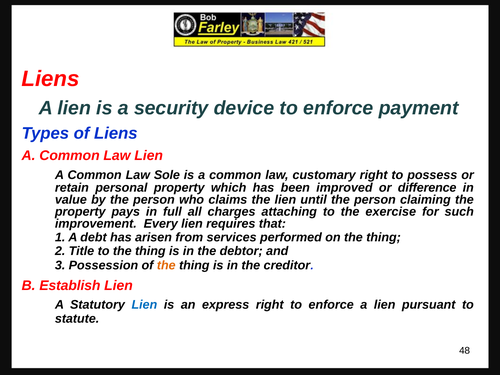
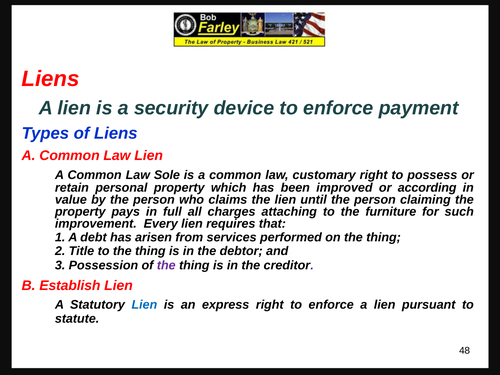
difference: difference -> according (427, 188)
exercise: exercise -> furniture (391, 212)
the colour: orange -> purple (166, 265)
